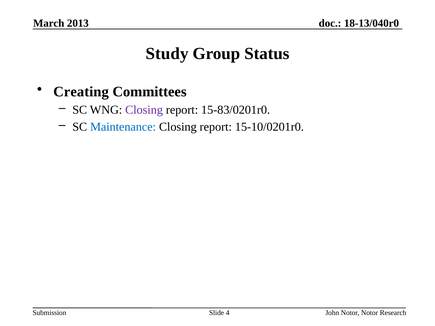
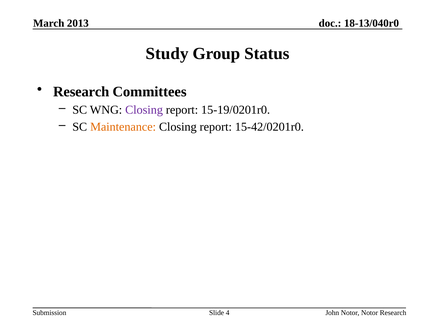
Creating: Creating -> Research (81, 92)
15-83/0201r0: 15-83/0201r0 -> 15-19/0201r0 (236, 110)
Maintenance colour: blue -> orange (123, 127)
15-10/0201r0: 15-10/0201r0 -> 15-42/0201r0 (269, 127)
